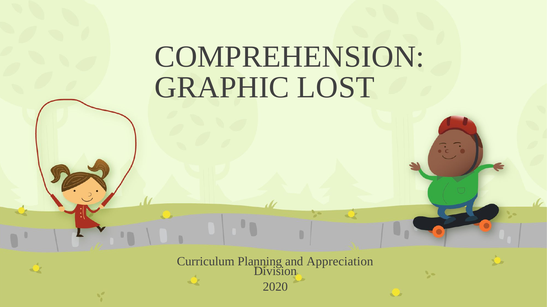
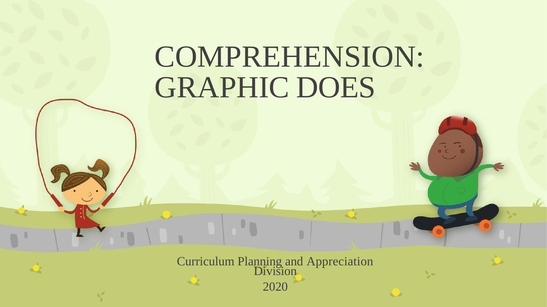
LOST: LOST -> DOES (336, 88)
